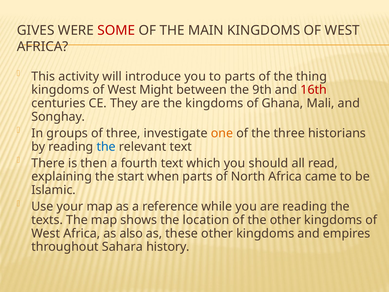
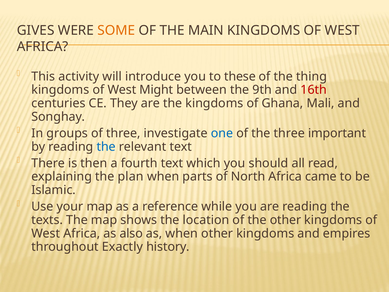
SOME colour: red -> orange (116, 30)
to parts: parts -> these (240, 76)
one colour: orange -> blue (222, 133)
historians: historians -> important (337, 133)
start: start -> plan (131, 176)
as these: these -> when (182, 233)
Sahara: Sahara -> Exactly (122, 247)
